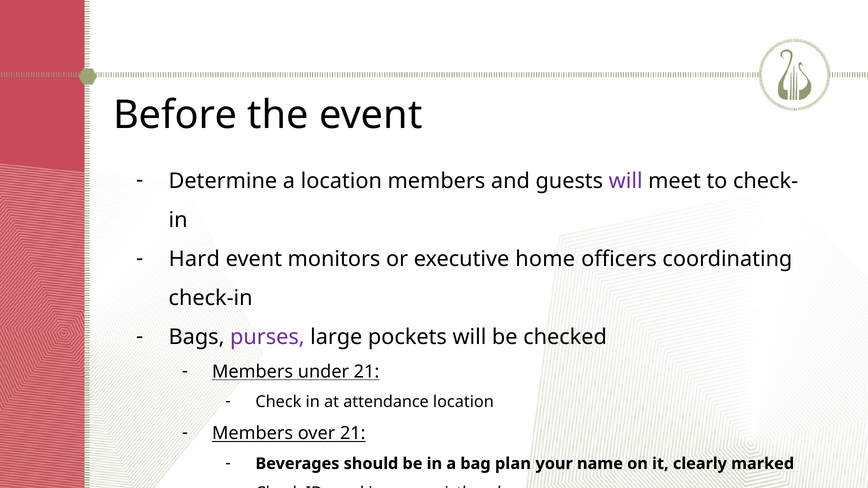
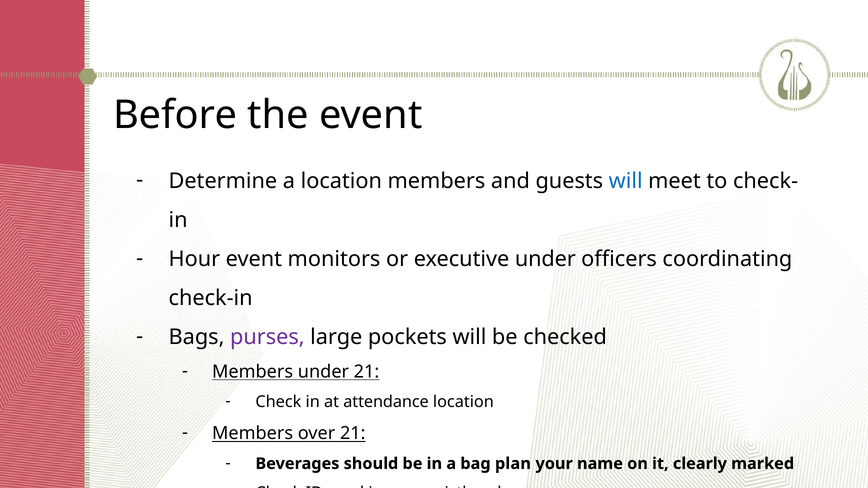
will colour: purple -> blue (626, 181)
Hard: Hard -> Hour (194, 259)
executive home: home -> under (545, 259)
